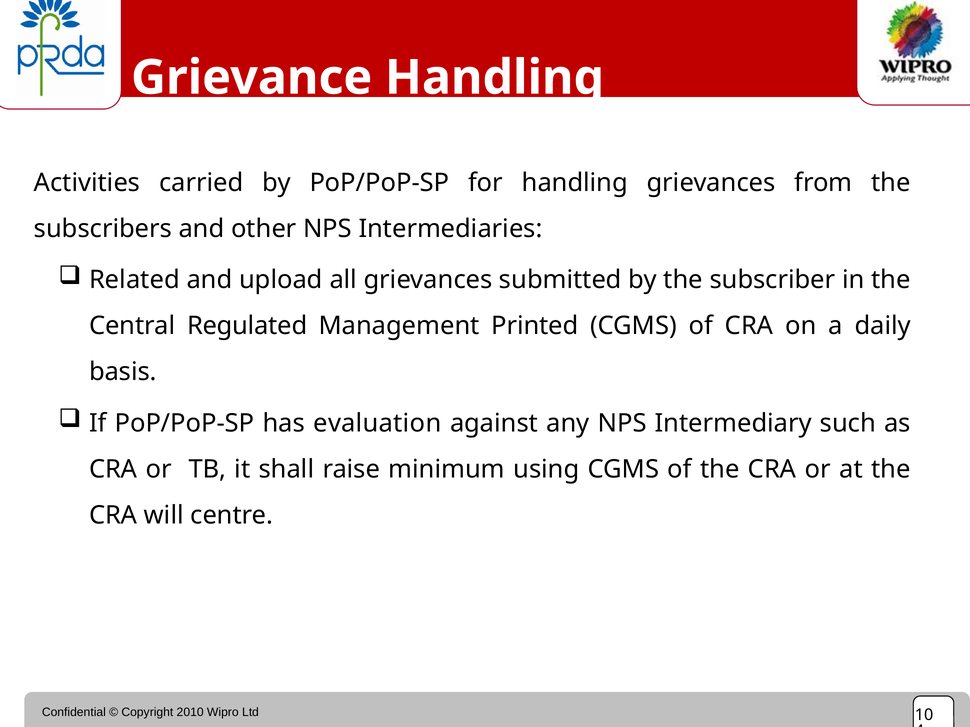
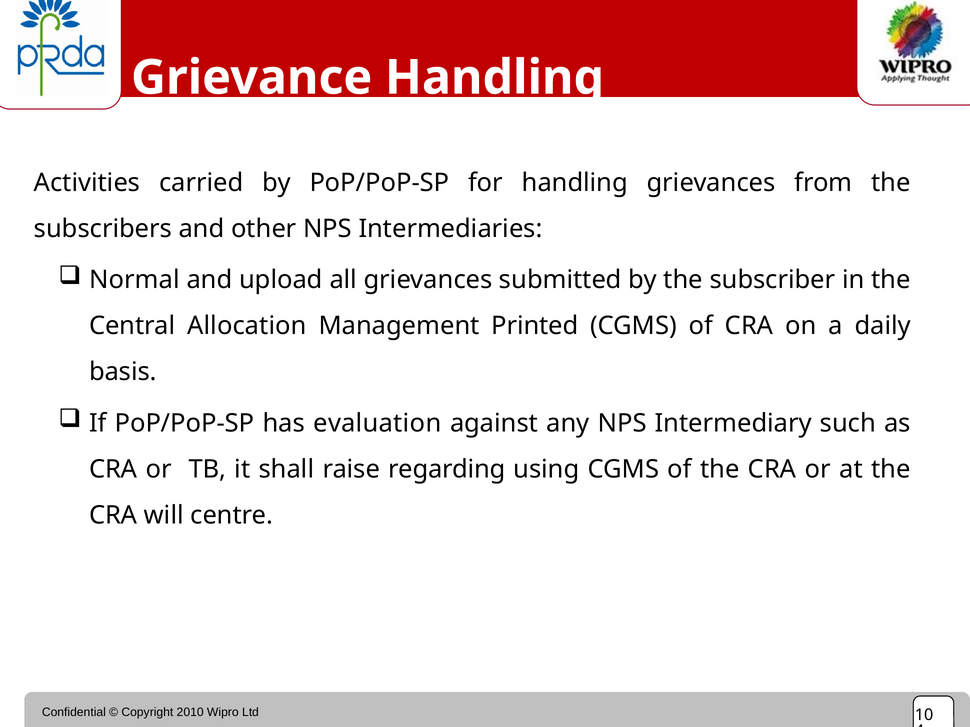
Related: Related -> Normal (134, 280)
Regulated: Regulated -> Allocation (247, 326)
minimum: minimum -> regarding (447, 469)
